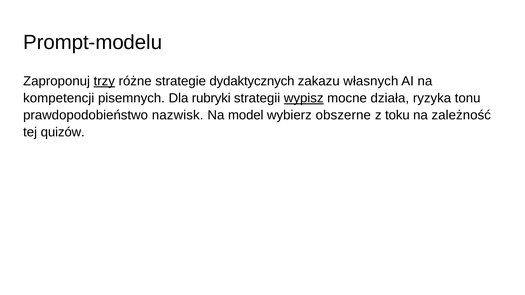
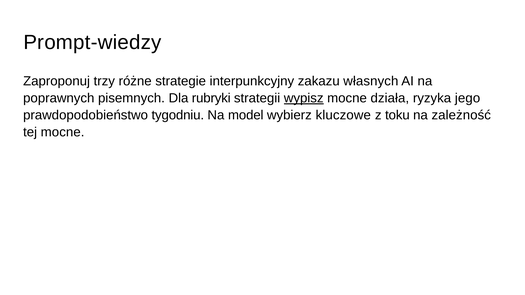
Prompt-modelu: Prompt-modelu -> Prompt-wiedzy (92, 43)
trzy underline: present -> none (104, 81)
dydaktycznych: dydaktycznych -> interpunkcyjny (252, 81)
kompetencji: kompetencji -> poprawnych (59, 98)
tonu: tonu -> jego (468, 98)
nazwisk: nazwisk -> tygodniu (178, 115)
obszerne: obszerne -> kluczowe (343, 115)
tej quizów: quizów -> mocne (63, 132)
